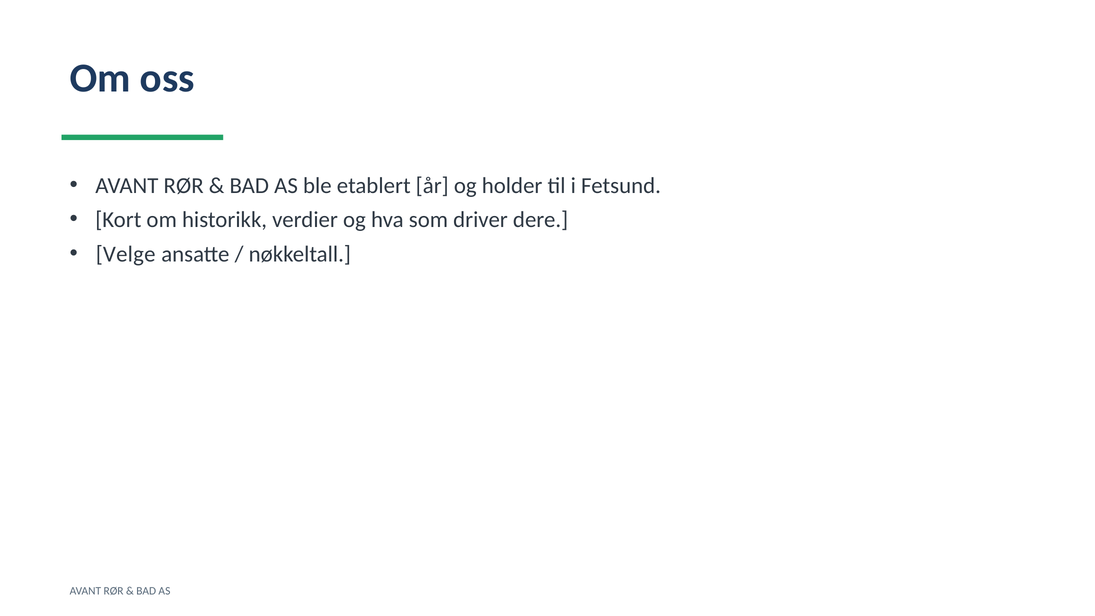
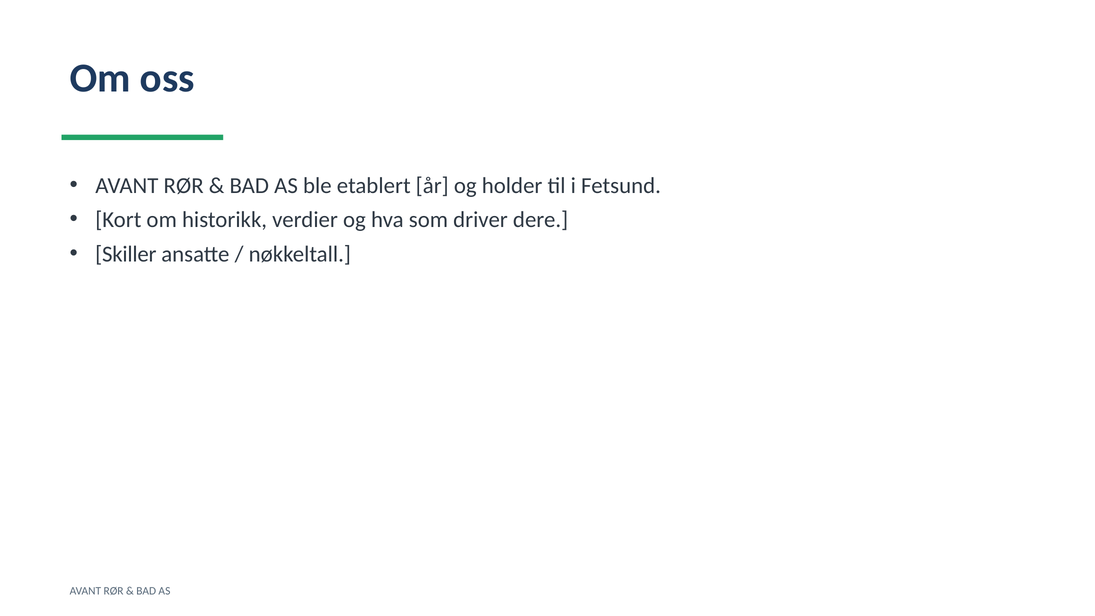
Velge: Velge -> Skiller (126, 254)
